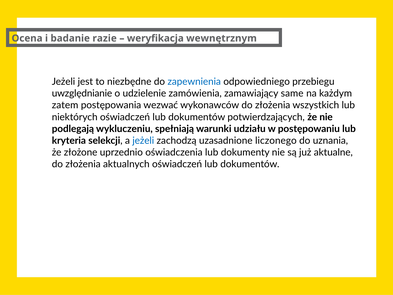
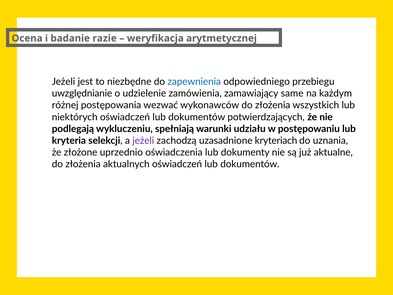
wewnętrznym: wewnętrznym -> arytmetycznej (222, 38)
zatem: zatem -> różnej (65, 105)
jeżeli colour: blue -> purple (143, 141)
liczonego: liczonego -> kryteriach (276, 141)
